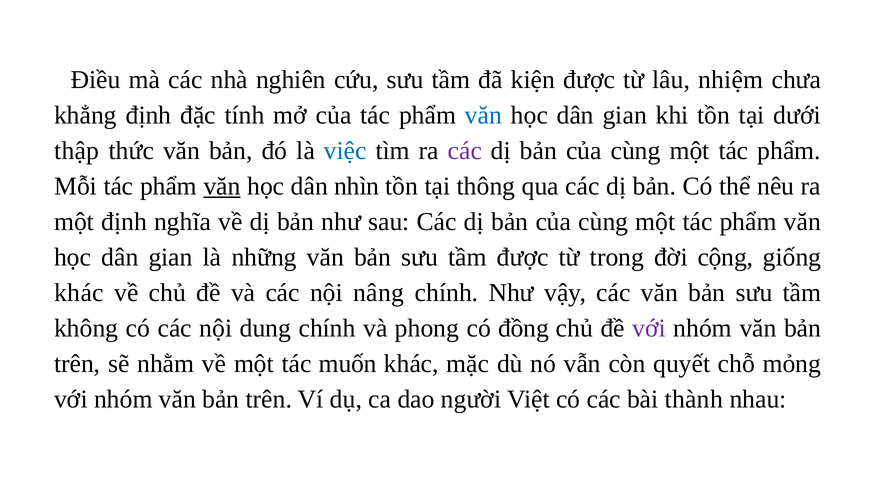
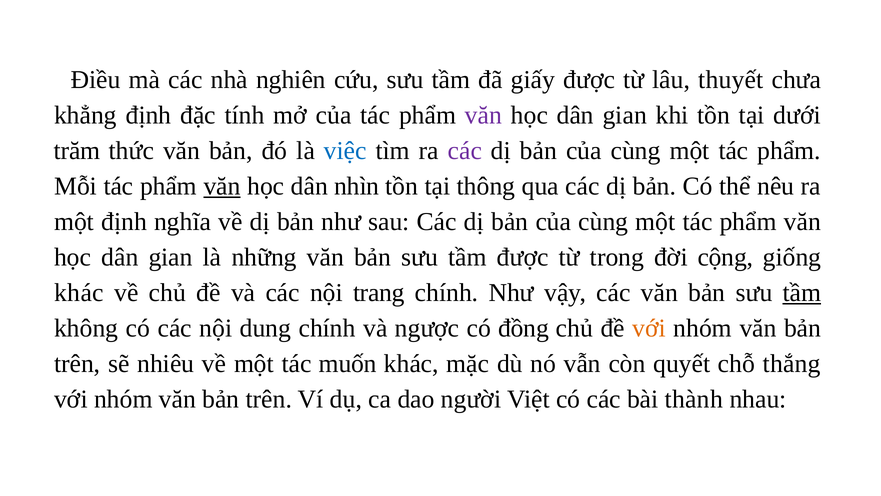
kiện: kiện -> giấy (533, 80)
nhiệm: nhiệm -> thuyết (731, 80)
văn colour: blue -> purple (484, 115)
thập: thập -> trăm (77, 150)
nâng: nâng -> trang (379, 292)
tầm underline: none -> present (802, 292)
phong: phong -> ngược (427, 328)
với colour: purple -> orange (649, 328)
nhằm: nhằm -> nhiêu (166, 363)
mỏng: mỏng -> thắng (792, 363)
